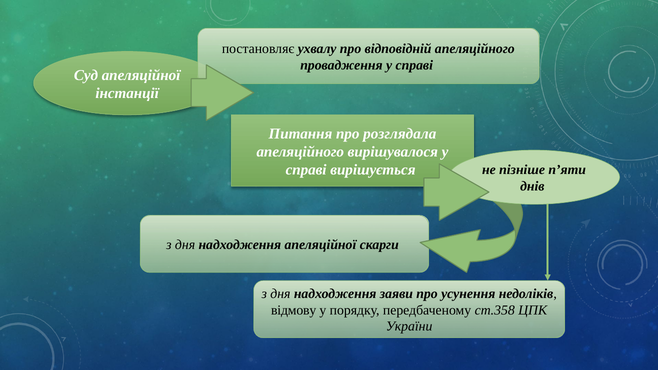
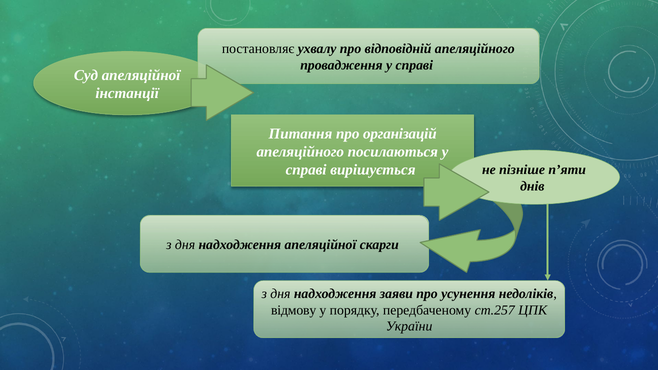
розглядала: розглядала -> організацій (400, 134)
вирішувалося: вирішувалося -> посилаються (393, 152)
ст.358: ст.358 -> ст.257 (495, 310)
